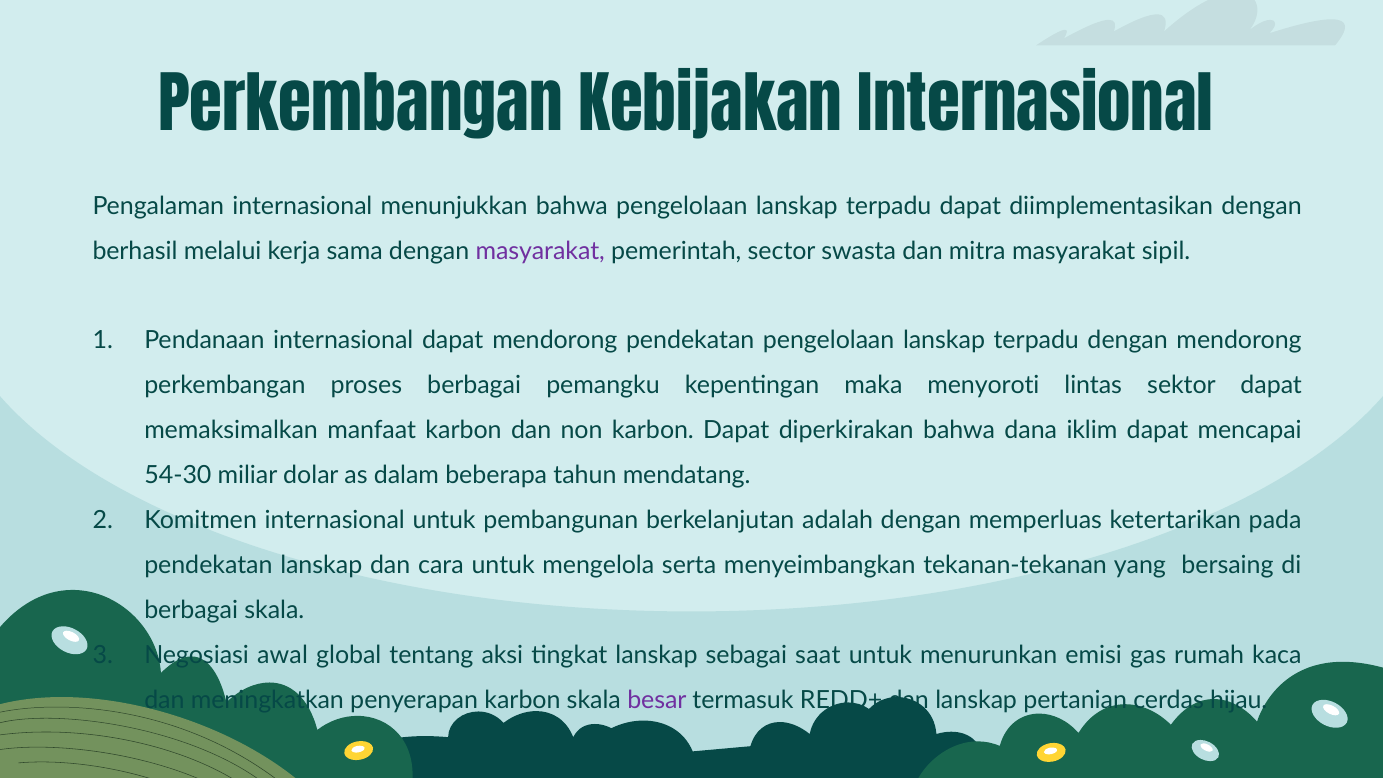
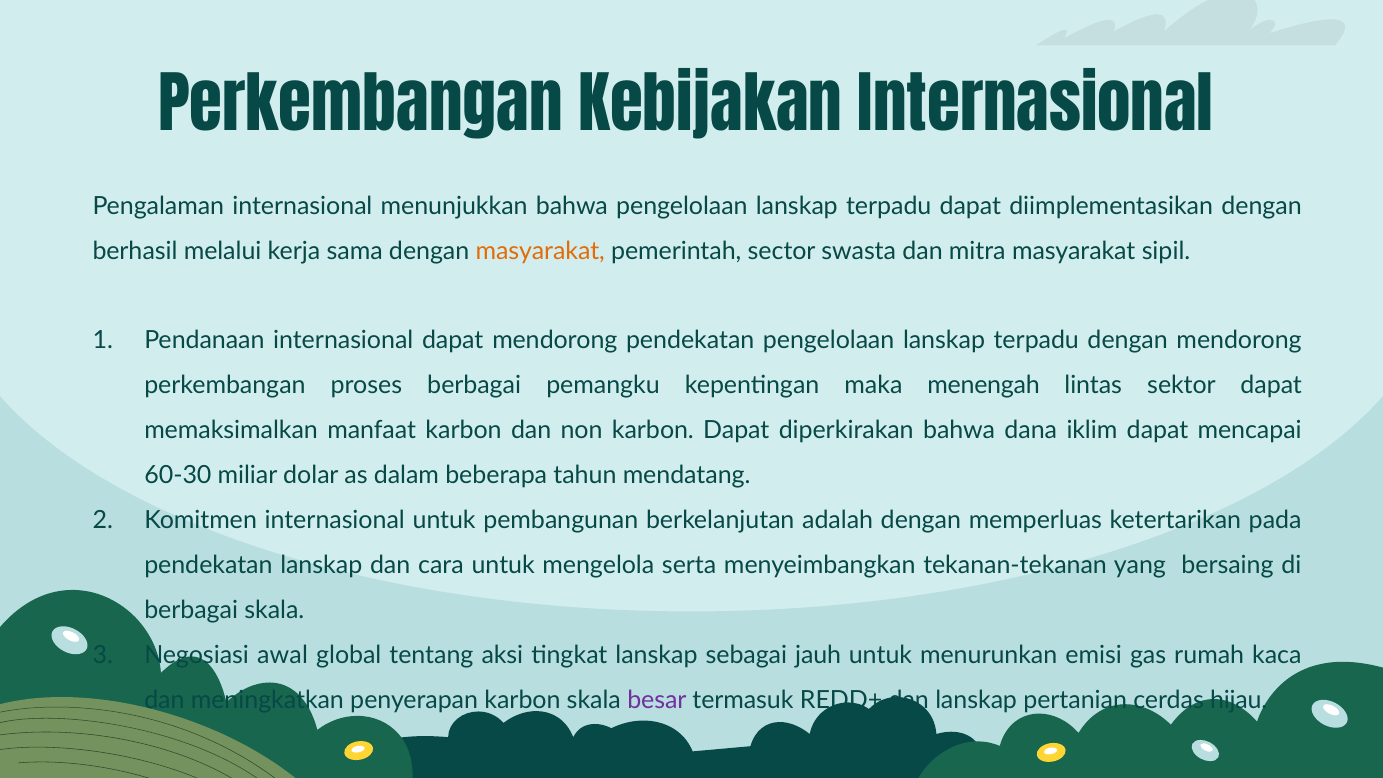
masyarakat colour: purple -> orange (540, 251)
menyoroti: menyoroti -> menengah (984, 386)
54-30: 54-30 -> 60-30 (178, 476)
saat: saat -> jauh (818, 656)
